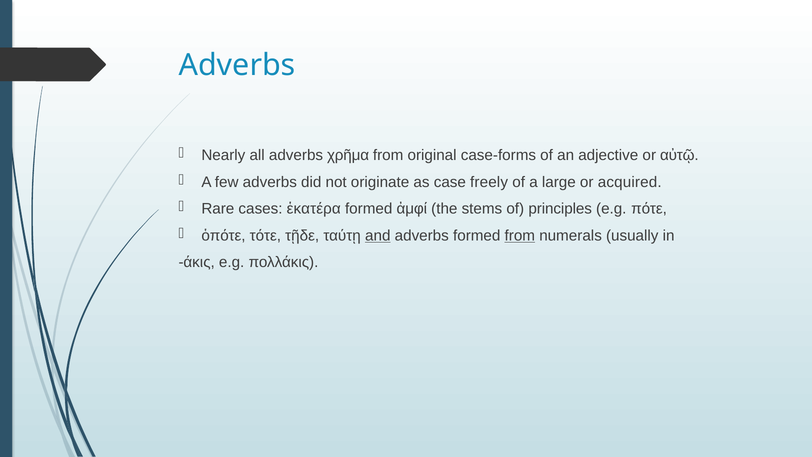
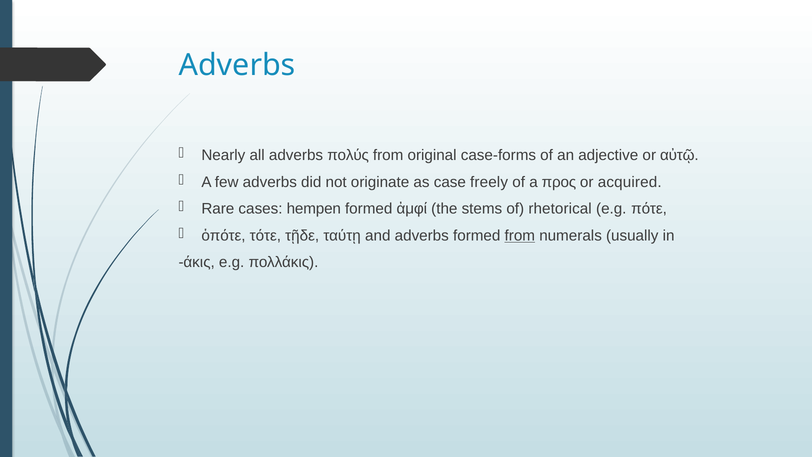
χρῆμα: χρῆμα -> πολύς (348, 155)
large: large -> προς (559, 182)
ἑκατέρα: ἑκατέρα -> hempen (314, 209)
principles: principles -> rhetorical (560, 209)
and underline: present -> none (378, 236)
